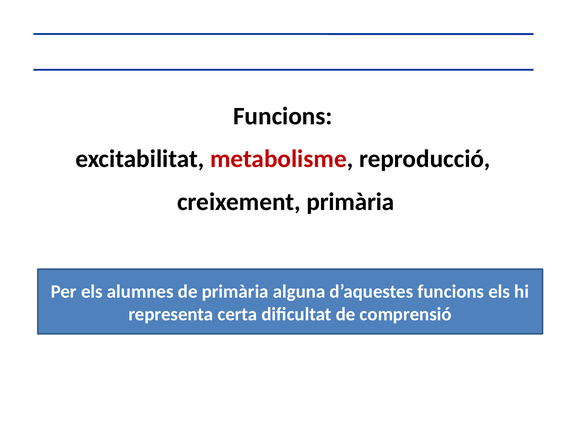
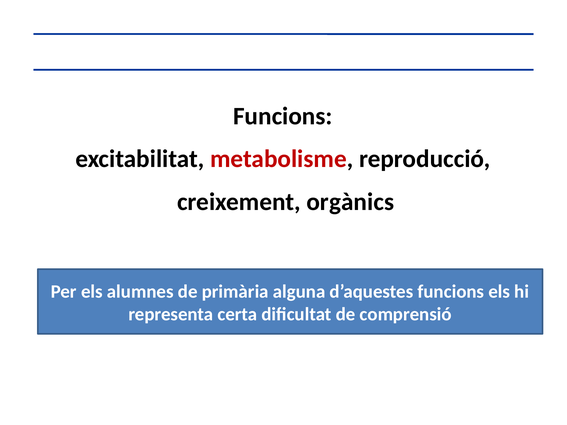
creixement primària: primària -> orgànics (350, 202)
